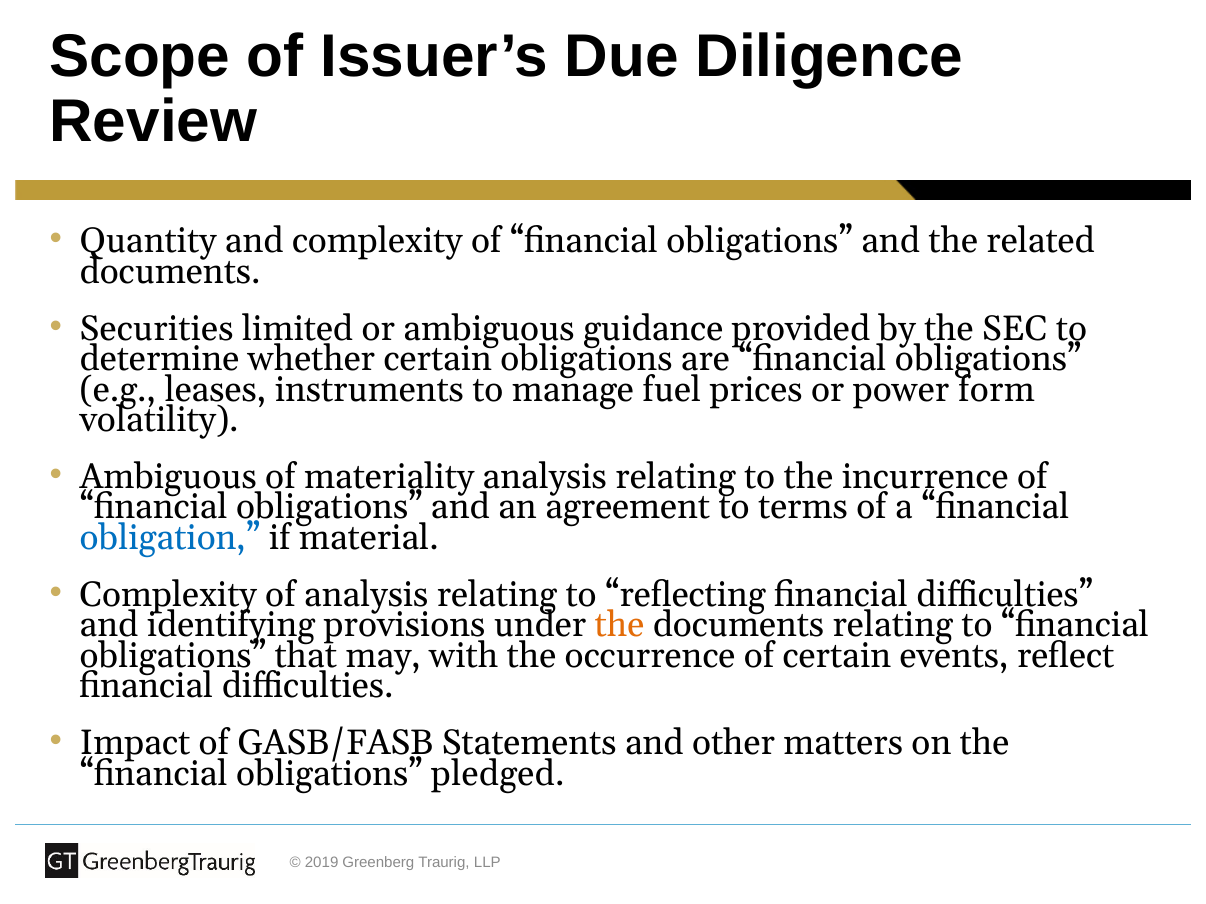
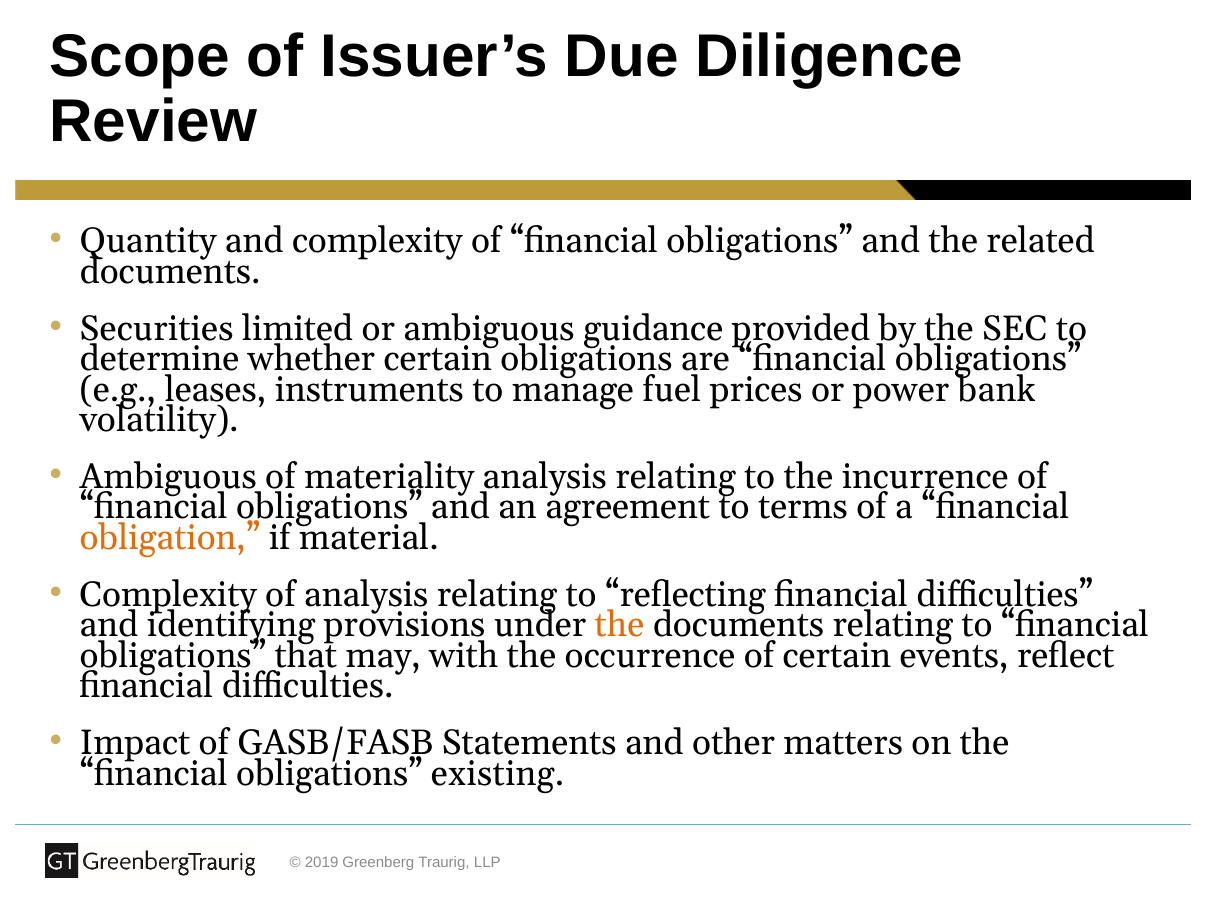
form: form -> bank (997, 390)
obligation colour: blue -> orange (170, 538)
pledged: pledged -> existing (498, 774)
